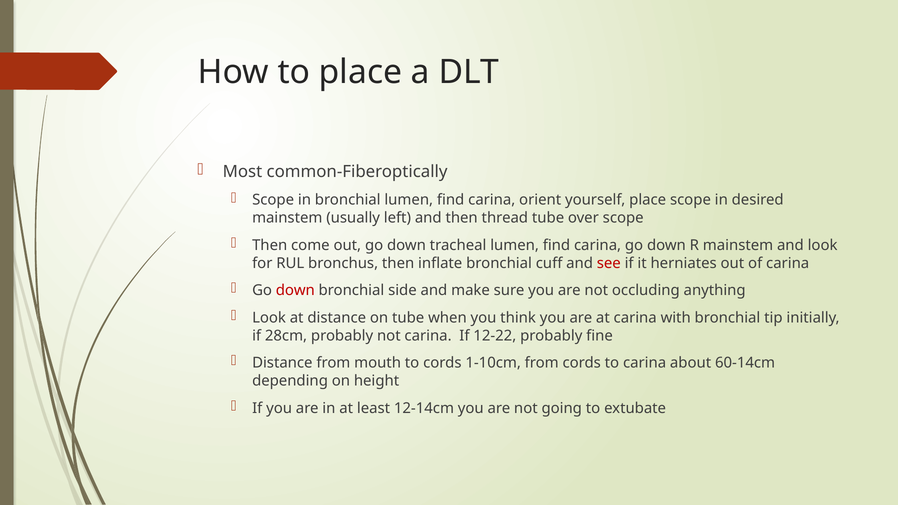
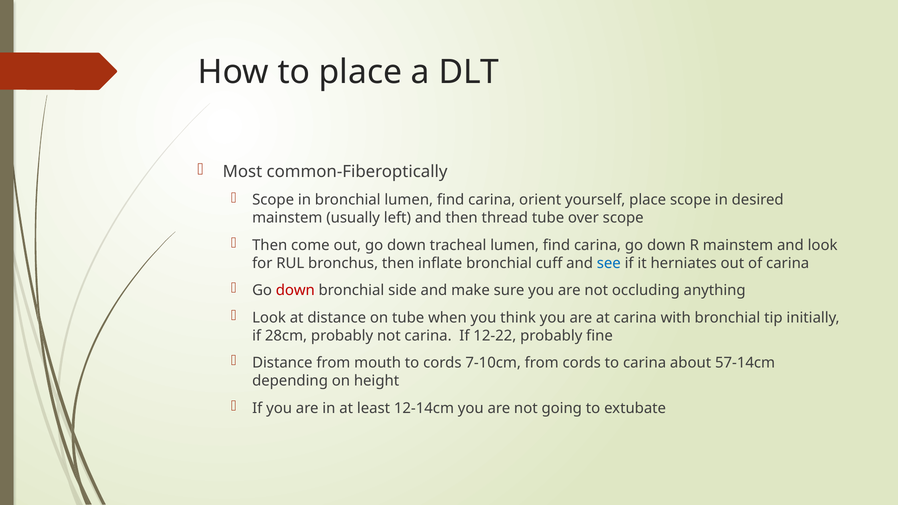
see colour: red -> blue (609, 263)
1-10cm: 1-10cm -> 7-10cm (493, 363)
60-14cm: 60-14cm -> 57-14cm (745, 363)
